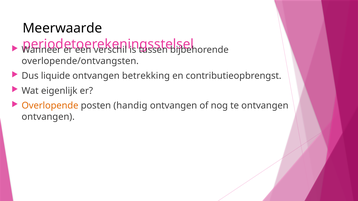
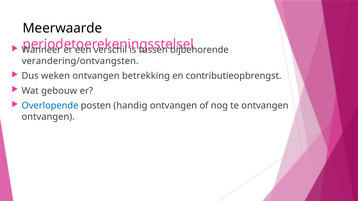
overlopende/ontvangsten: overlopende/ontvangsten -> verandering/ontvangsten (80, 61)
liquide: liquide -> weken (55, 76)
eigenlijk: eigenlijk -> gebouw (59, 91)
Overlopende colour: orange -> blue (50, 106)
